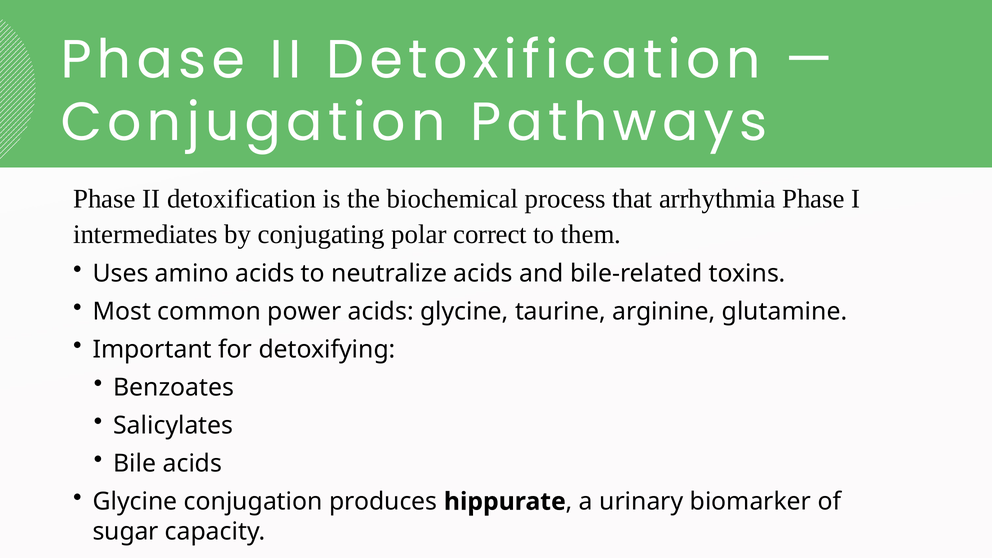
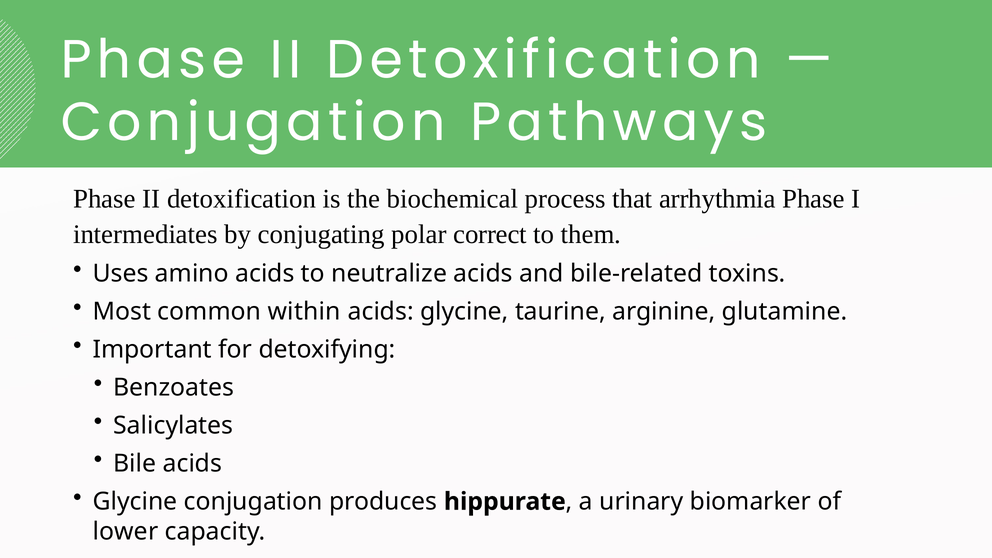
power: power -> within (304, 312)
sugar: sugar -> lower (126, 531)
